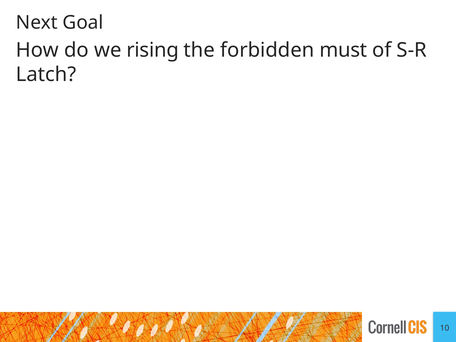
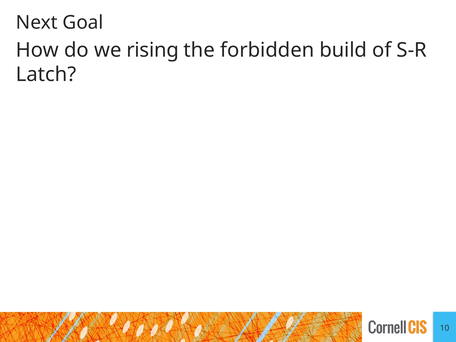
must: must -> build (343, 50)
